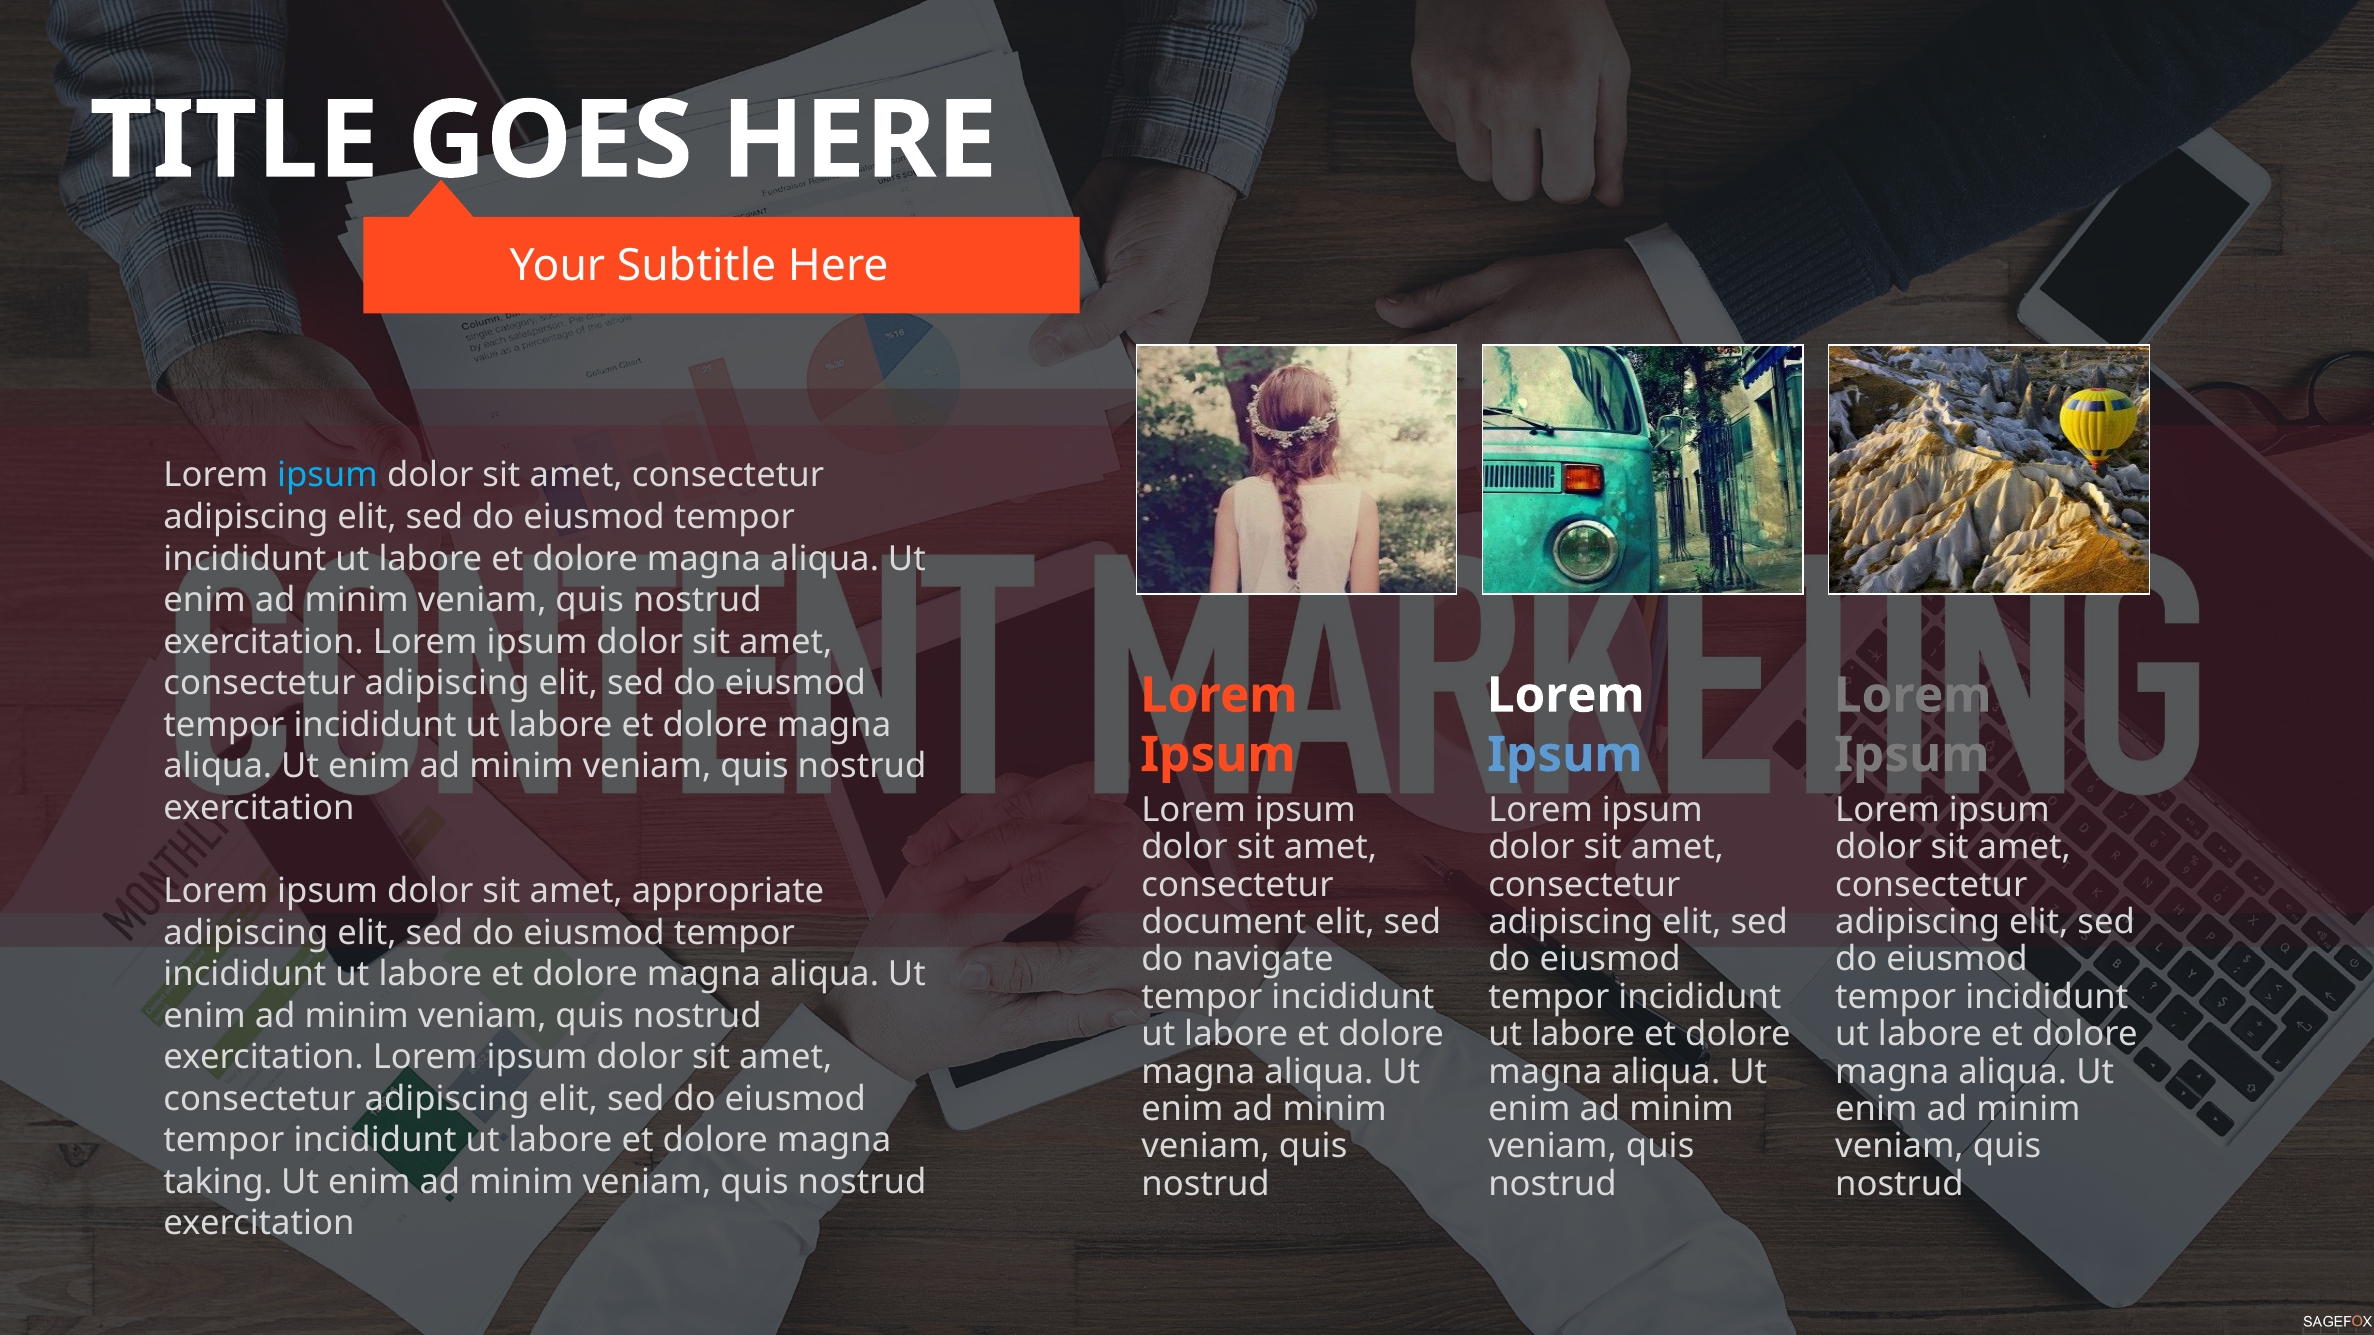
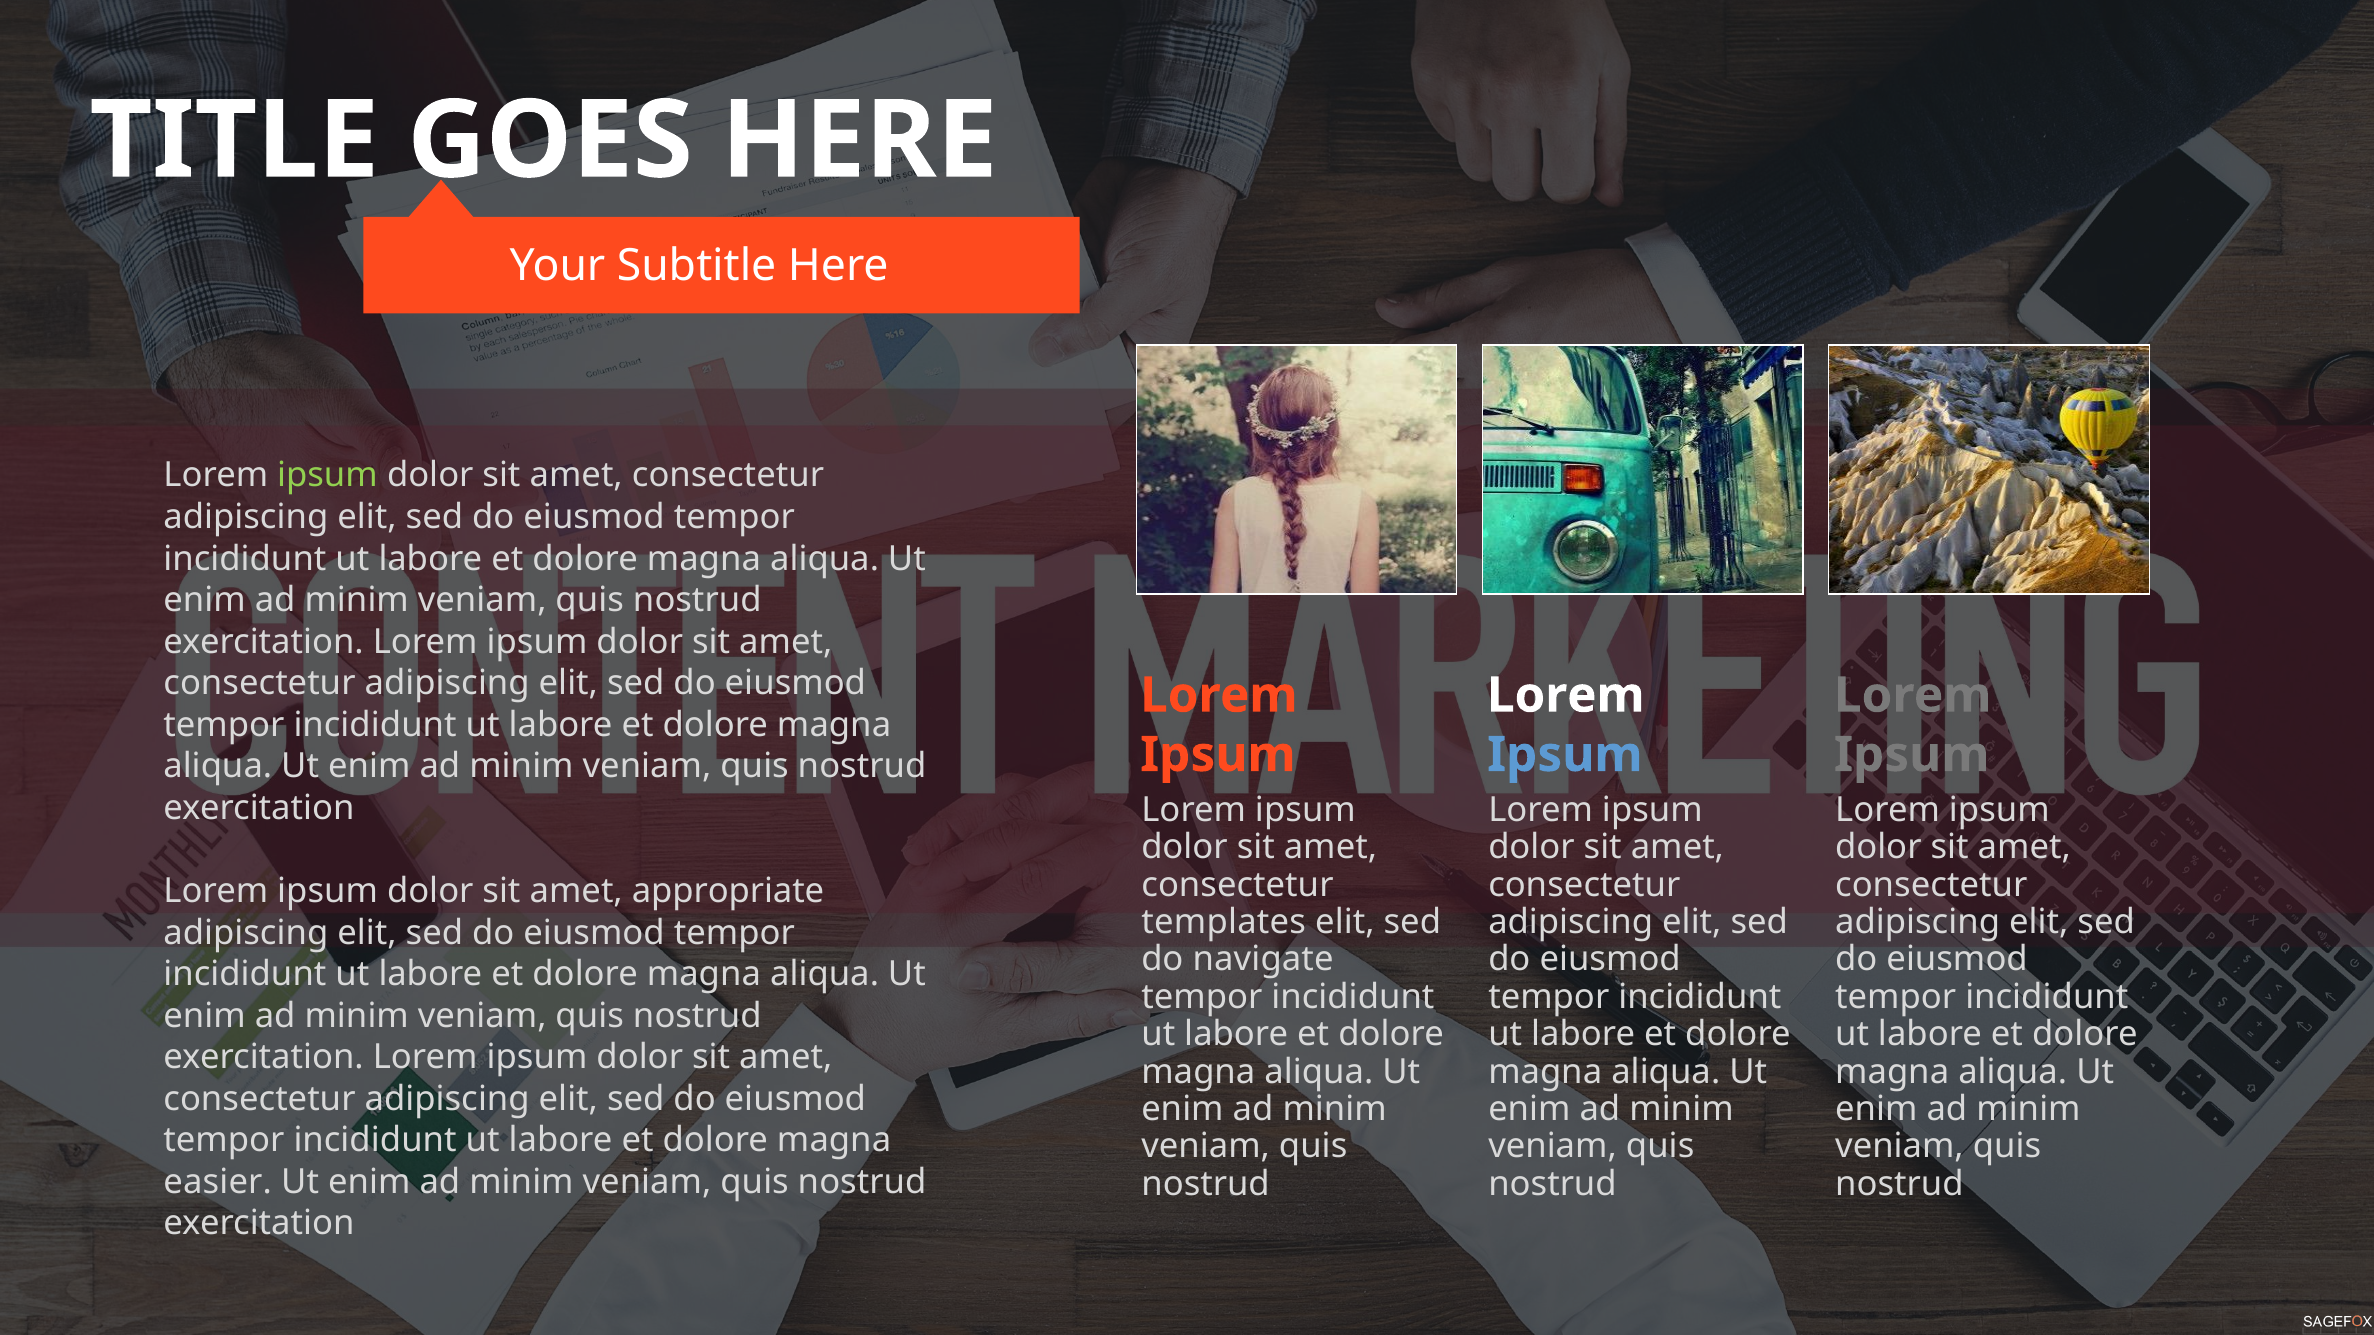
ipsum colour: light blue -> light green (327, 476)
document: document -> templates (1224, 922)
taking: taking -> easier (218, 1182)
